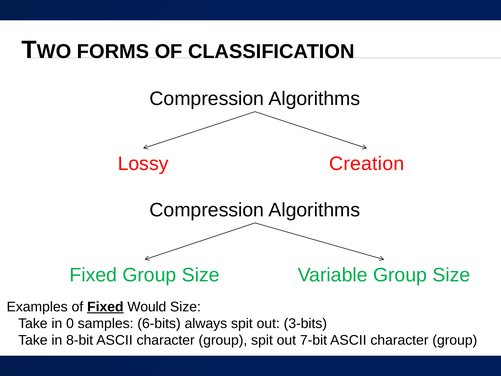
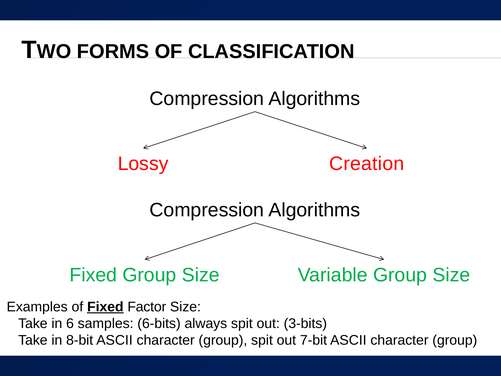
Would: Would -> Factor (147, 307)
0: 0 -> 6 (70, 323)
